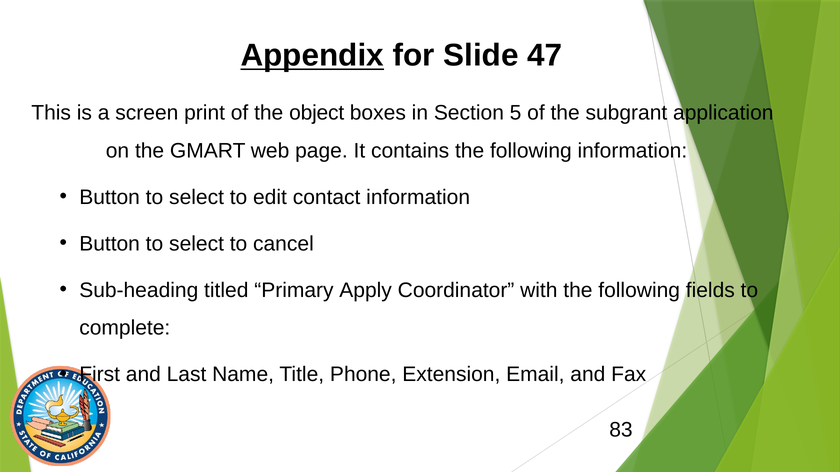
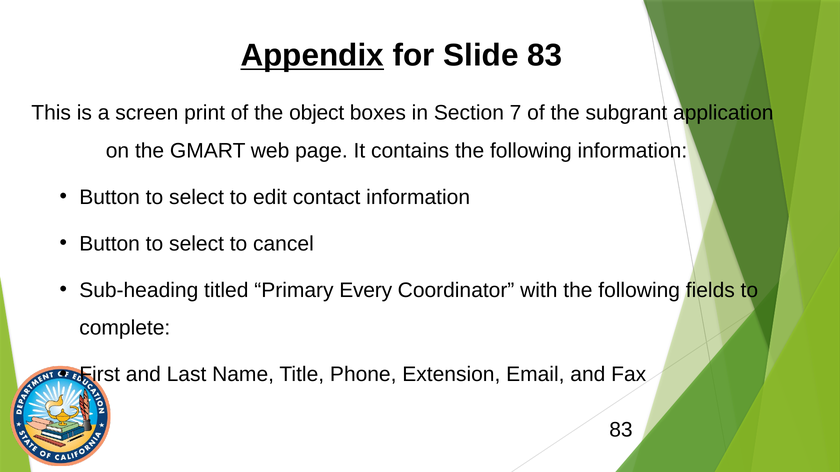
Slide 47: 47 -> 83 (545, 55)
5: 5 -> 7 (516, 113)
Apply: Apply -> Every (366, 290)
